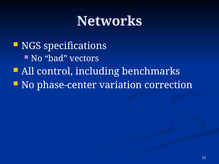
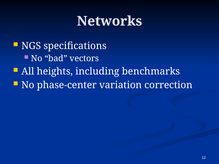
control: control -> heights (55, 72)
